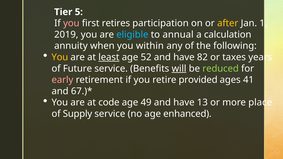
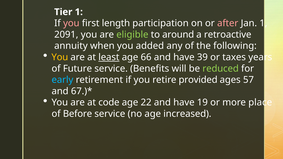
Tier 5: 5 -> 1 (79, 12)
retires: retires -> length (116, 23)
after colour: yellow -> pink (228, 23)
2019: 2019 -> 2091 (66, 35)
eligible colour: light blue -> light green (132, 35)
annual: annual -> around (178, 35)
calculation: calculation -> retroactive (228, 35)
within: within -> added (150, 46)
52: 52 -> 66 (146, 57)
82: 82 -> 39 (202, 57)
will underline: present -> none (179, 69)
early colour: pink -> light blue (62, 80)
41: 41 -> 57 (248, 80)
49: 49 -> 22 (146, 103)
13: 13 -> 19 (202, 103)
Supply: Supply -> Before (78, 114)
enhanced: enhanced -> increased (187, 114)
